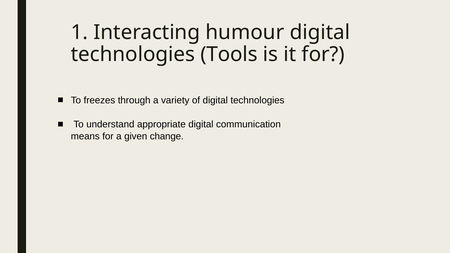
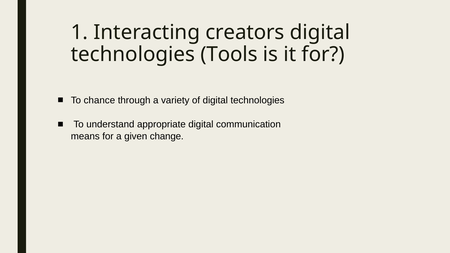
humour: humour -> creators (245, 32)
freezes: freezes -> chance (99, 100)
